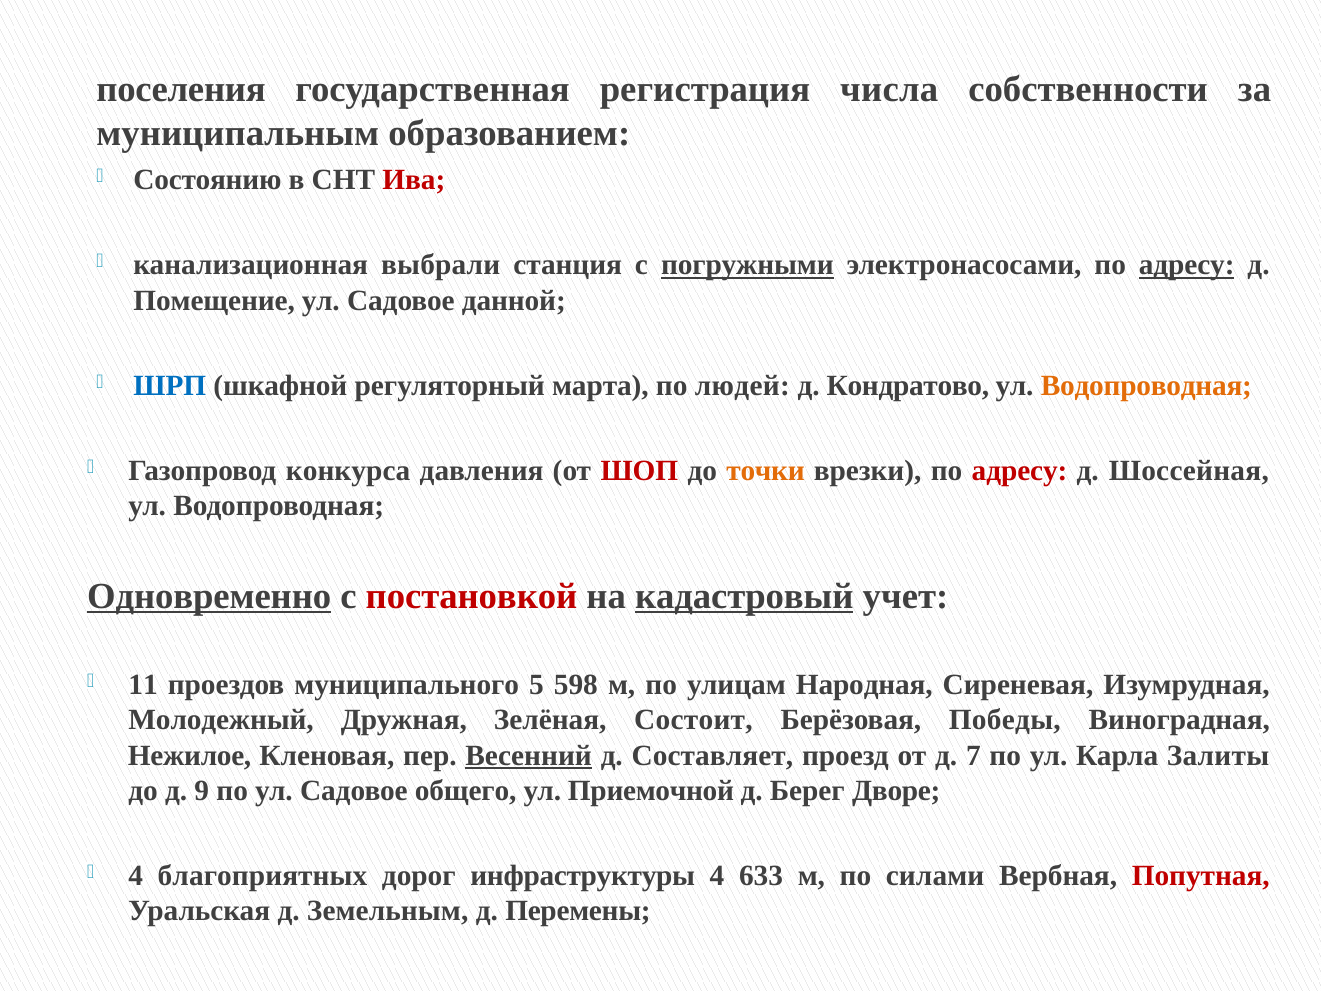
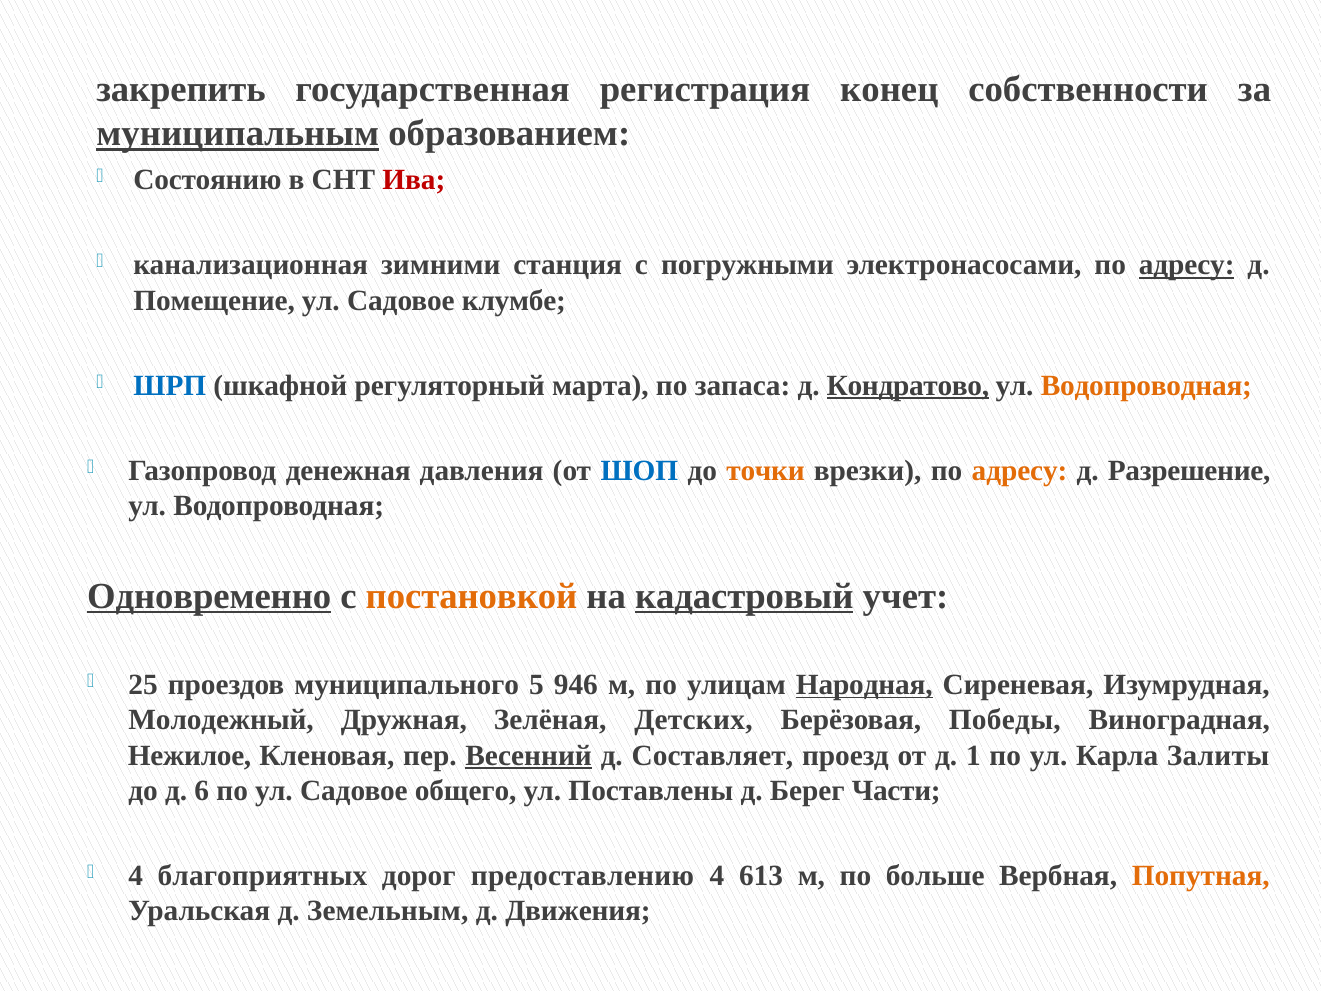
поселения: поселения -> закрепить (181, 90)
числа: числа -> конец (889, 90)
муниципальным underline: none -> present (238, 134)
выбрали: выбрали -> зимними (441, 265)
погружными underline: present -> none (747, 265)
данной: данной -> клумбе (514, 300)
людей: людей -> запаса (743, 385)
Кондратово underline: none -> present (908, 385)
конкурса: конкурса -> денежная (348, 471)
ШОП colour: red -> blue (639, 471)
адресу colour: red -> orange (1020, 471)
Шоссейная: Шоссейная -> Разрешение (1189, 471)
постановкой colour: red -> orange (472, 596)
11: 11 -> 25 (143, 685)
598: 598 -> 946 (576, 685)
Народная underline: none -> present (864, 685)
Состоит: Состоит -> Детских (693, 720)
7: 7 -> 1 (973, 755)
9: 9 -> 6 (202, 790)
Приемочной: Приемочной -> Поставлены (651, 790)
Дворе: Дворе -> Части (896, 790)
инфраструктуры: инфраструктуры -> предоставлению (582, 875)
633: 633 -> 613 (761, 875)
силами: силами -> больше (935, 875)
Попутная colour: red -> orange (1201, 875)
Перемены: Перемены -> Движения (578, 911)
